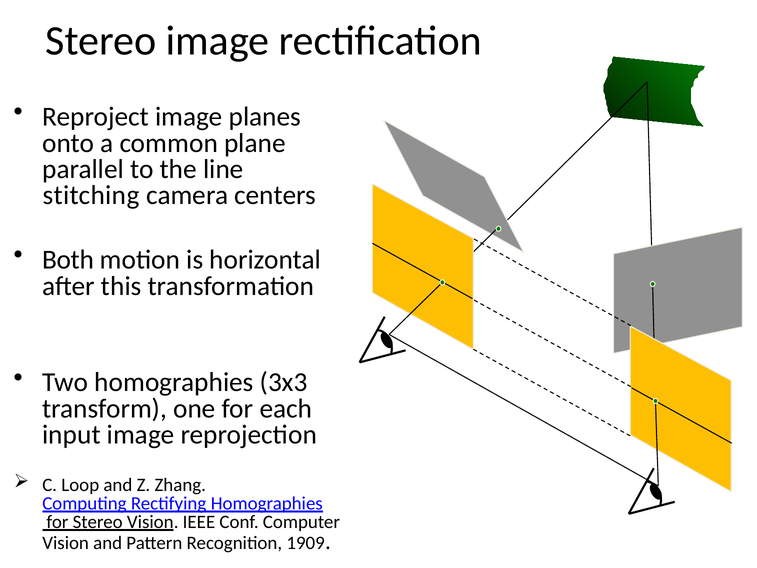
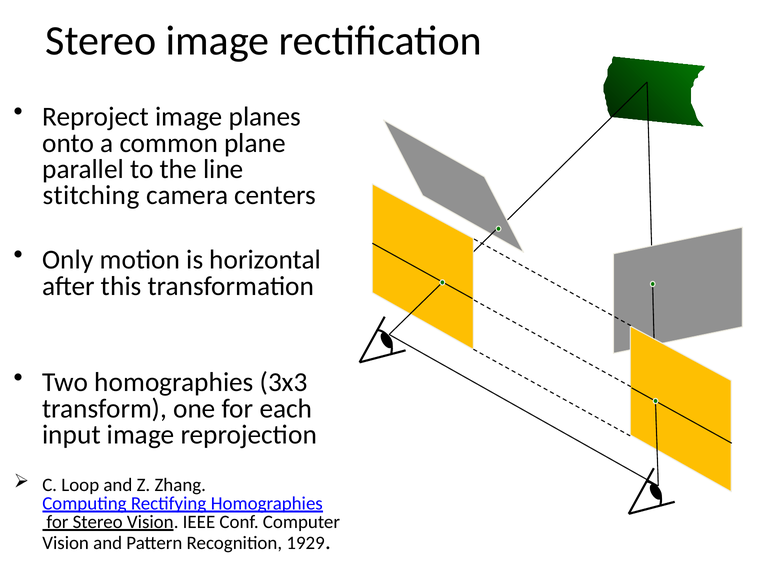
Both: Both -> Only (68, 260)
1909: 1909 -> 1929 (306, 543)
